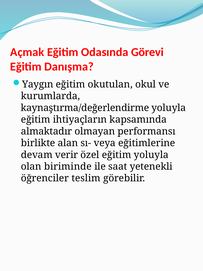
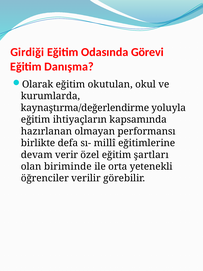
Açmak: Açmak -> Girdiği (27, 52)
Yaygın: Yaygın -> Olarak (38, 84)
almaktadır: almaktadır -> hazırlanan (46, 131)
alan: alan -> defa (68, 143)
veya: veya -> millî (105, 143)
eğitim yoluyla: yoluyla -> şartları (151, 155)
saat: saat -> orta (118, 166)
teslim: teslim -> verilir (86, 178)
